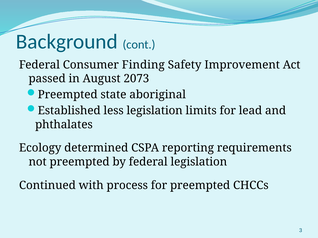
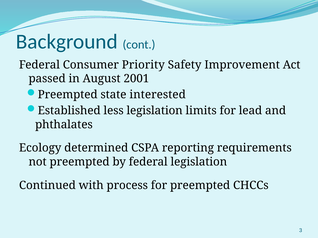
Finding: Finding -> Priority (143, 65)
2073: 2073 -> 2001 (136, 79)
aboriginal: aboriginal -> interested (158, 95)
